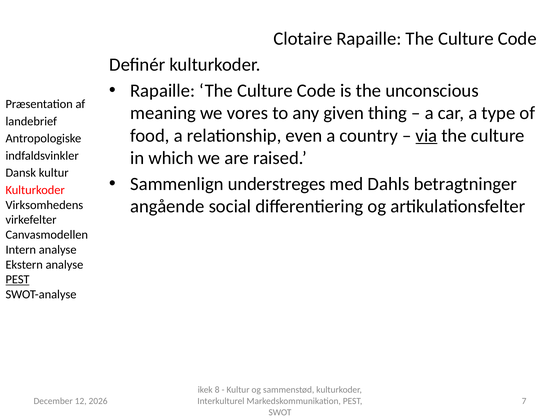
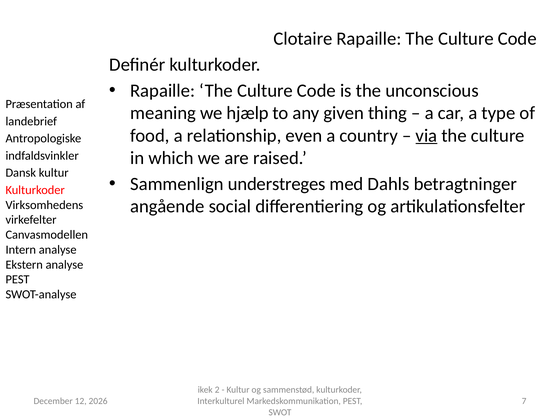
vores: vores -> hjælp (248, 113)
PEST underline: present -> none (18, 280)
8: 8 -> 2 (217, 390)
